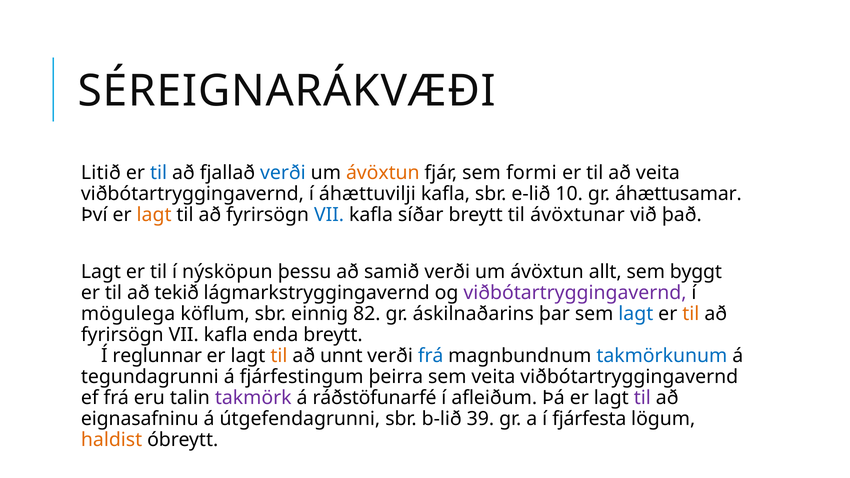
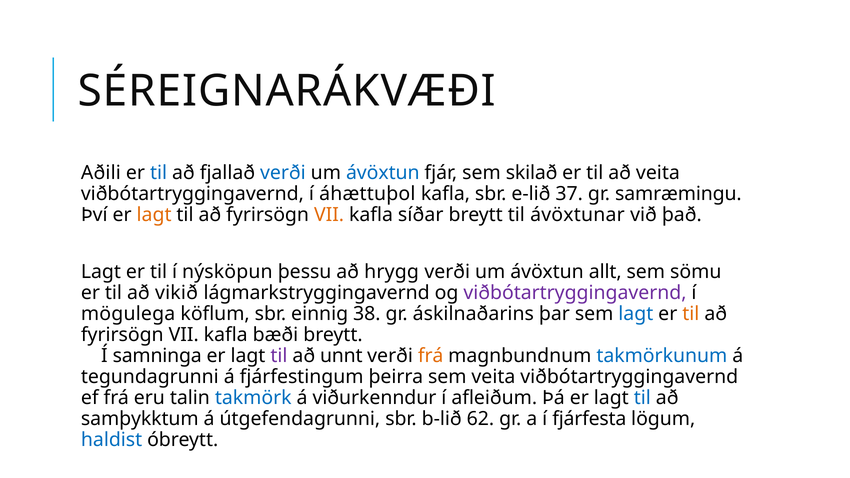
Litið: Litið -> Aðili (101, 173)
ávöxtun colour: orange -> blue (383, 173)
formi: formi -> skilað (532, 173)
áhættuvilji: áhættuvilji -> áhættuþol (367, 194)
10: 10 -> 37 (569, 194)
áhættusamar: áhættusamar -> samræmingu (678, 194)
VII colour: blue -> orange (329, 215)
samið: samið -> hrygg (392, 272)
byggt: byggt -> sömu (696, 272)
tekið: tekið -> vikið (176, 293)
82: 82 -> 38 (367, 314)
enda: enda -> bæði (275, 335)
reglunnar: reglunnar -> samninga (157, 356)
til colour: orange -> purple (279, 356)
frá colour: blue -> orange (431, 356)
takmörk colour: purple -> blue (253, 398)
ráðstöfunarfé: ráðstöfunarfé -> viðurkenndur (374, 398)
til colour: purple -> blue (642, 398)
eignasafninu: eignasafninu -> samþykktum (140, 419)
39: 39 -> 62 (480, 419)
haldist colour: orange -> blue (112, 440)
